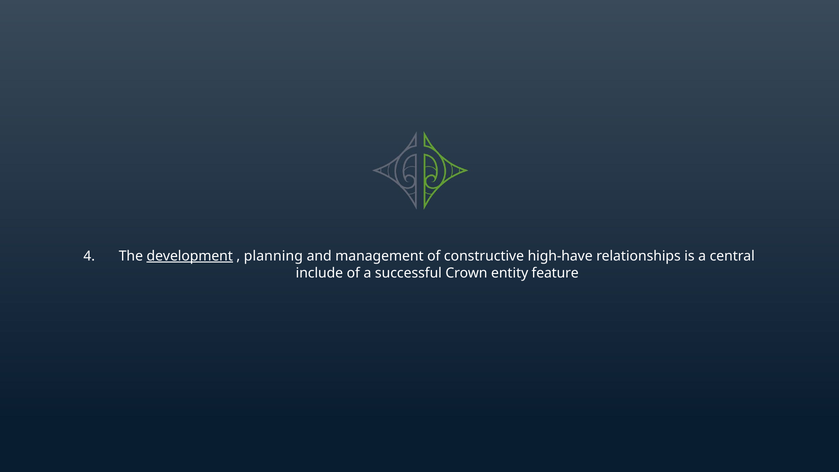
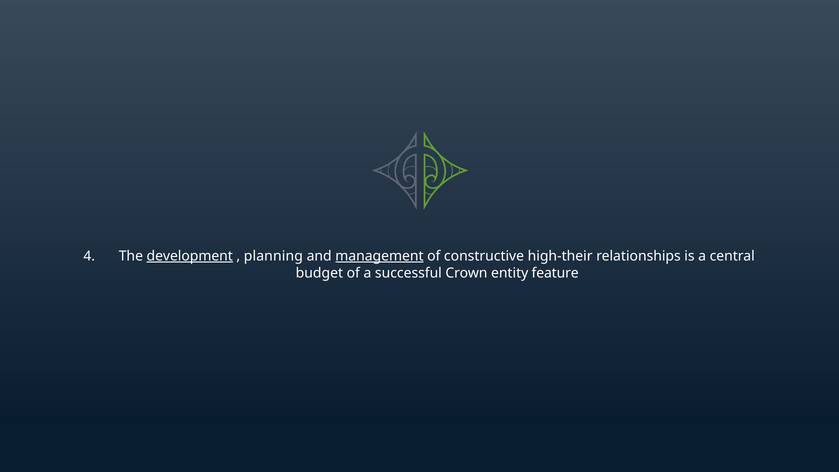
management underline: none -> present (379, 256)
high-have: high-have -> high-their (560, 256)
include: include -> budget (319, 273)
